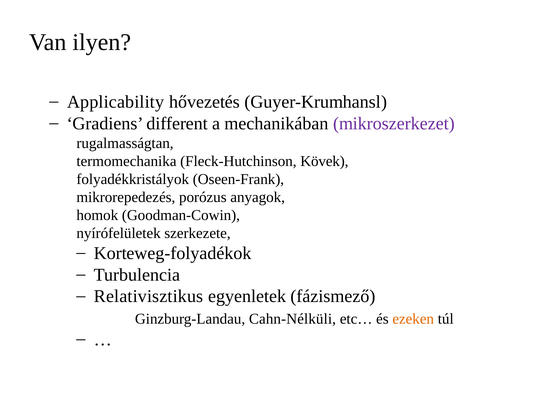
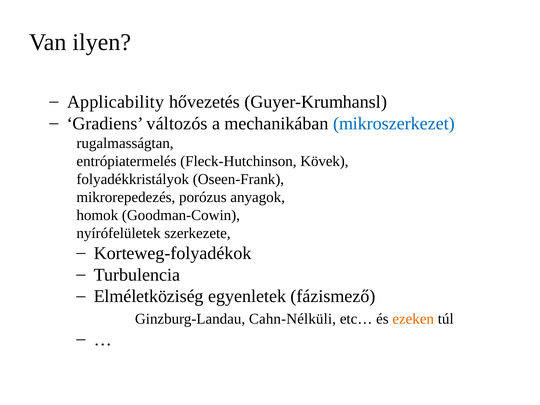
different: different -> változós (177, 123)
mikroszerkezet colour: purple -> blue (394, 123)
termomechanika: termomechanika -> entrópiatermelés (126, 161)
Relativisztikus: Relativisztikus -> Elméletköziség (149, 296)
